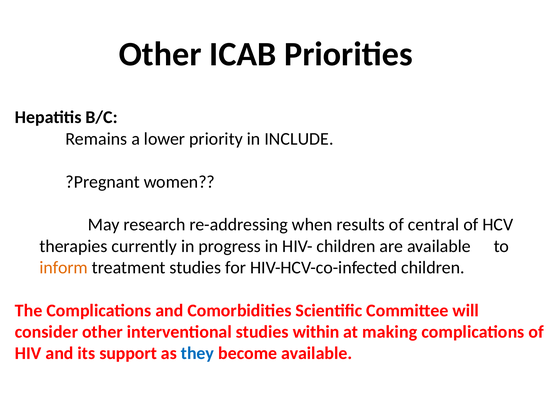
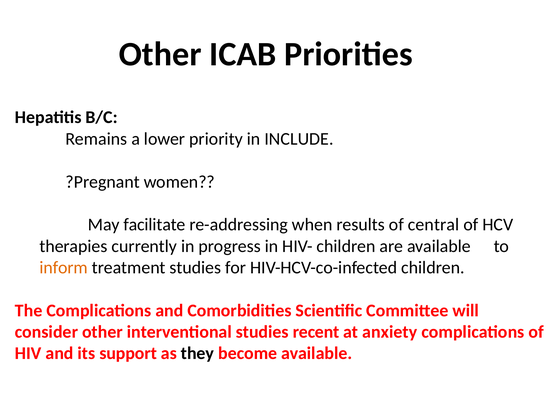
research: research -> facilitate (154, 225)
within: within -> recent (316, 332)
making: making -> anxiety (390, 332)
they colour: blue -> black (198, 353)
